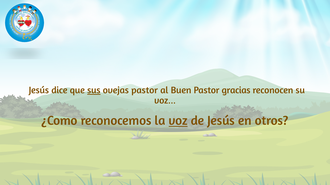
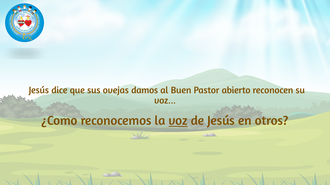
sus underline: present -> none (94, 91)
ovejas pastor: pastor -> damos (145, 91)
gracias: gracias -> abierto (236, 91)
